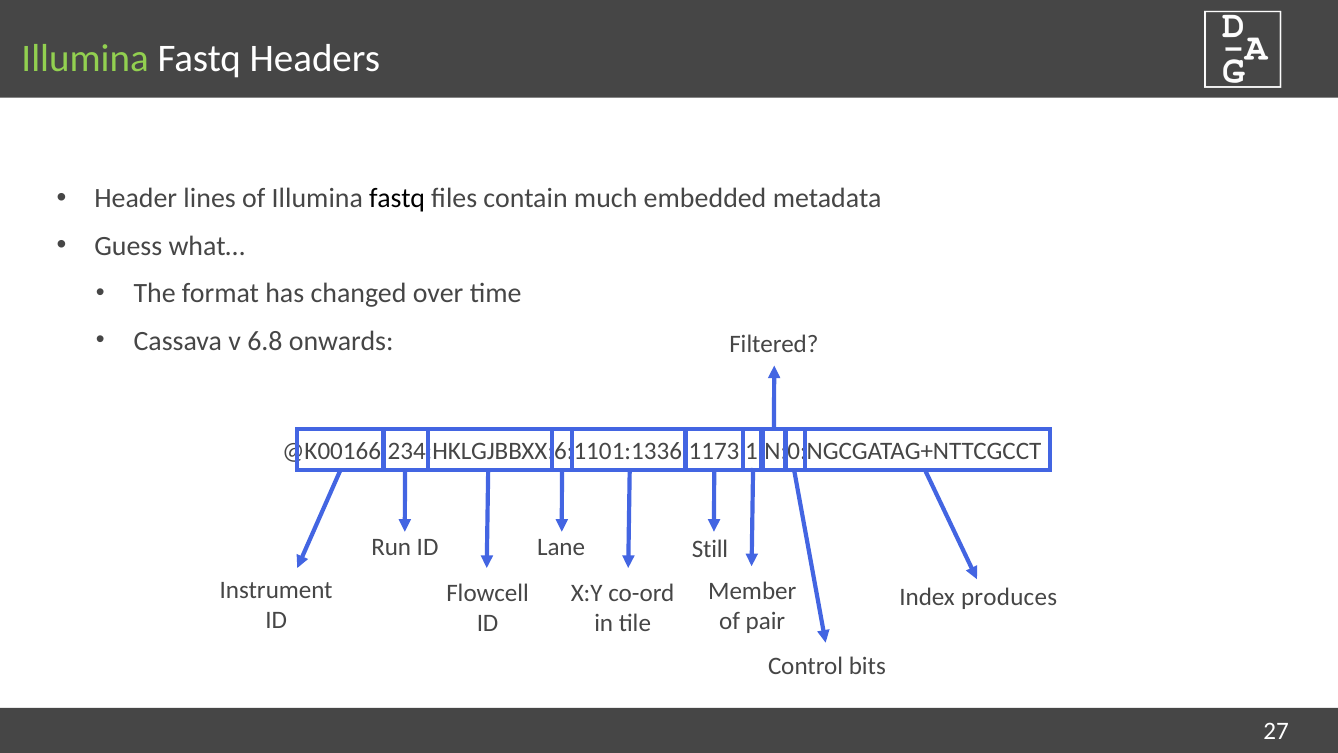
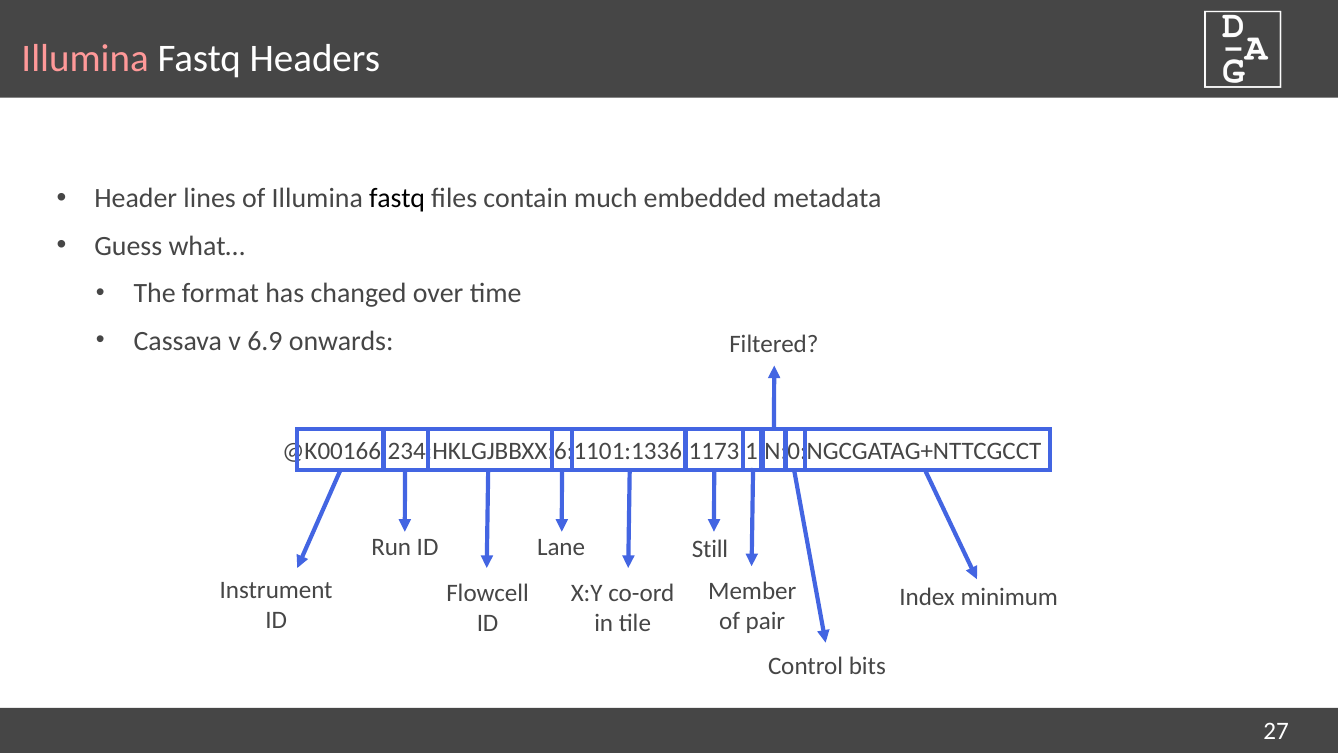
Illumina colour: light green -> pink (85, 59)
6.8: 6.8 -> 6.9 (265, 341)
produces: produces -> minimum (1009, 597)
